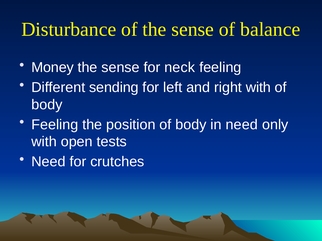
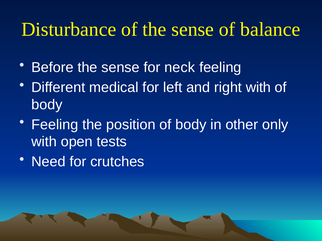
Money: Money -> Before (52, 68)
sending: sending -> medical (114, 88)
in need: need -> other (242, 125)
